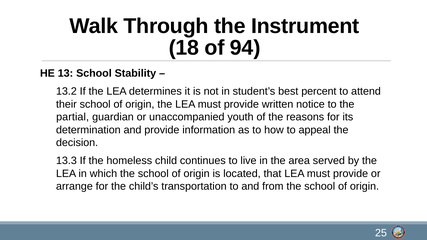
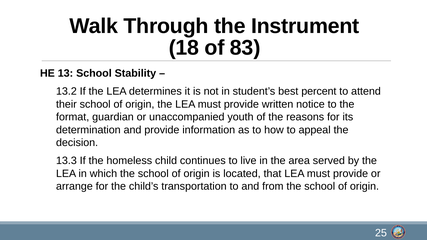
94: 94 -> 83 (245, 48)
partial: partial -> format (73, 117)
